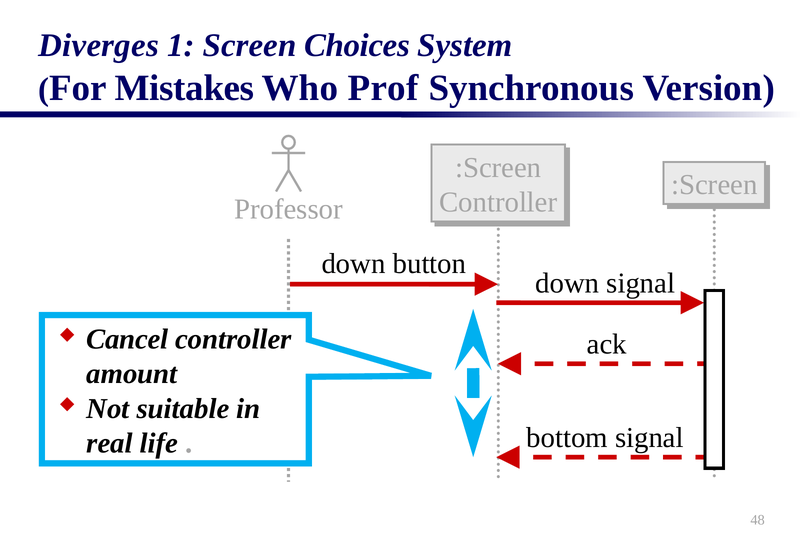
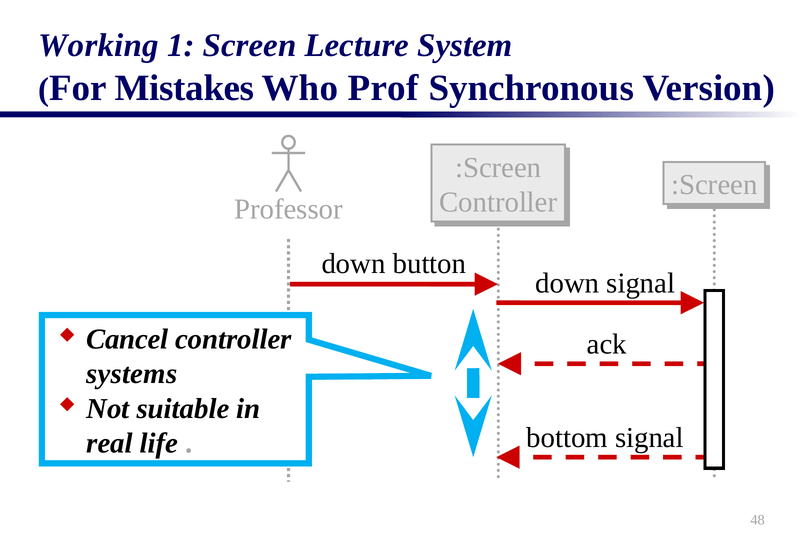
Diverges: Diverges -> Working (99, 45)
Choices: Choices -> Lecture (357, 45)
amount: amount -> systems (132, 374)
